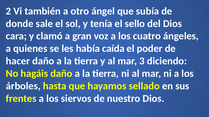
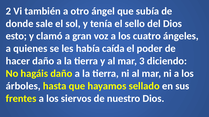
cara: cara -> esto (16, 36)
